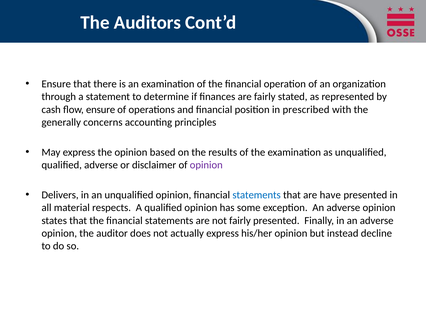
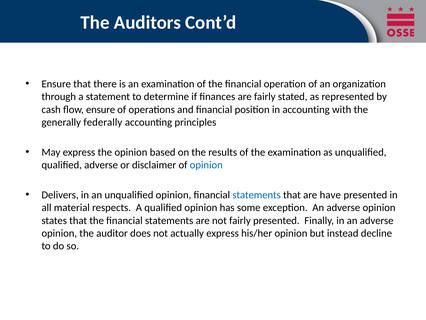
in prescribed: prescribed -> accounting (306, 109)
concerns: concerns -> federally (103, 122)
opinion colour: purple -> blue (206, 165)
